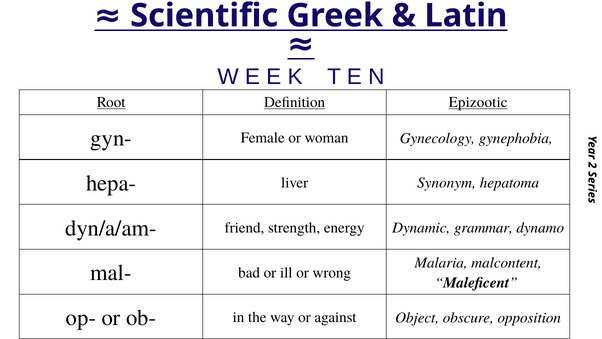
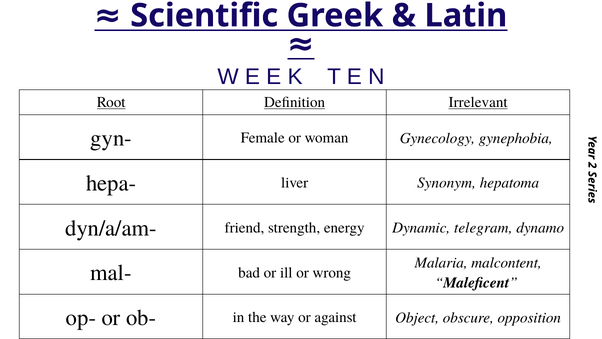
Epizootic: Epizootic -> Irrelevant (478, 102)
grammar: grammar -> telegram (483, 228)
